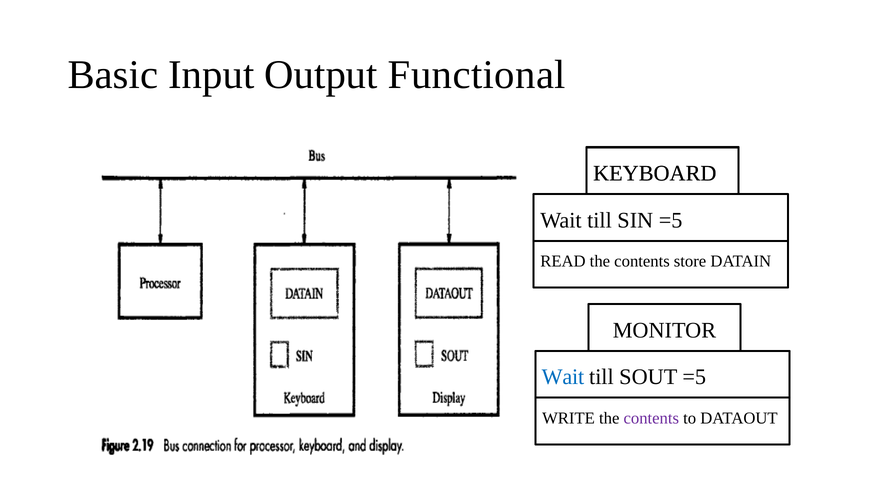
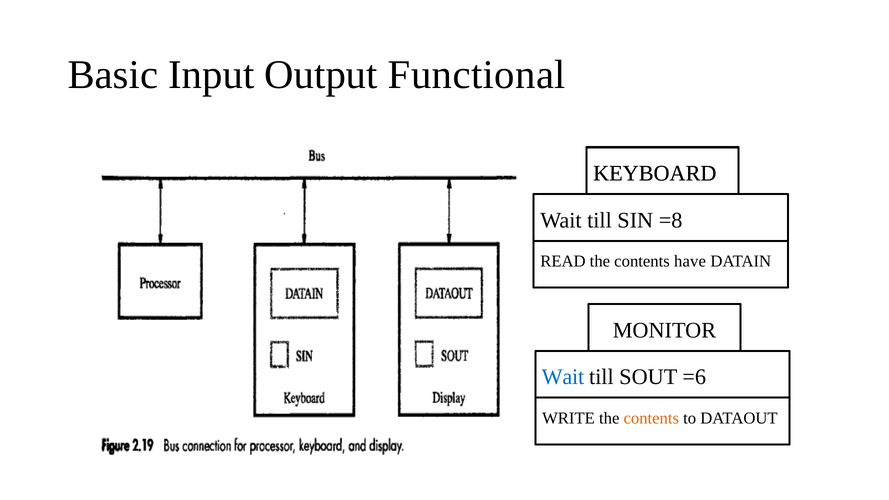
SIN =5: =5 -> =8 (671, 220)
store: store -> have (690, 261)
SOUT =5: =5 -> =6 (694, 377)
contents colour: purple -> orange (651, 418)
